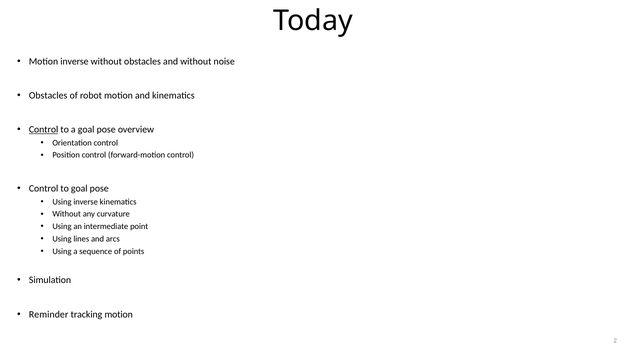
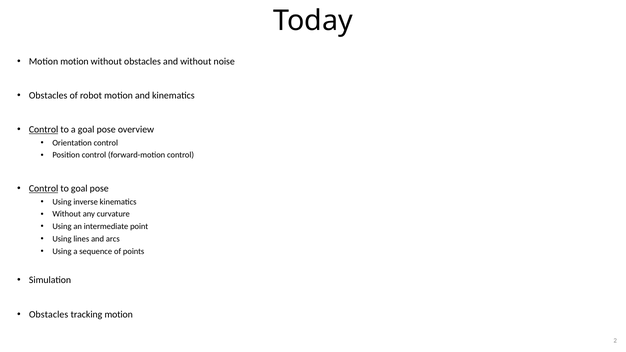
Motion inverse: inverse -> motion (74, 61)
Control underline: none -> present (44, 189)
Reminder: Reminder -> Obstacles (49, 314)
